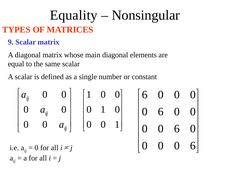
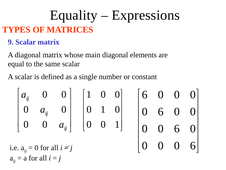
Nonsingular: Nonsingular -> Expressions (146, 15)
